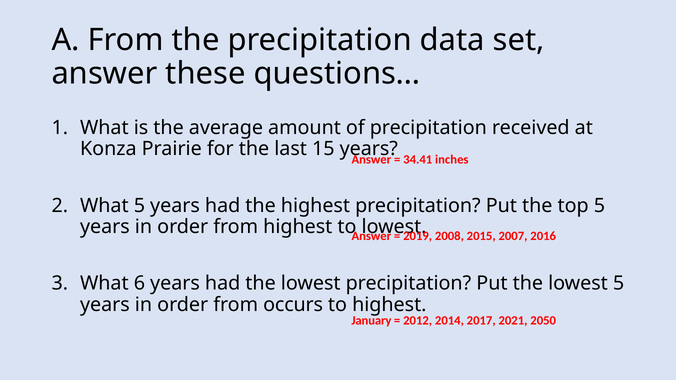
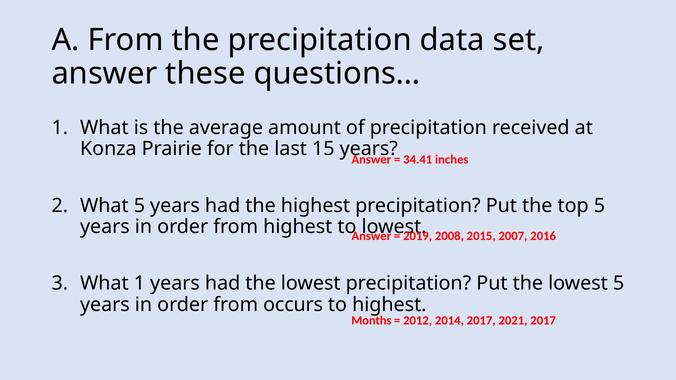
What 6: 6 -> 1 (139, 284)
January: January -> Months (371, 321)
2021 2050: 2050 -> 2017 (543, 321)
